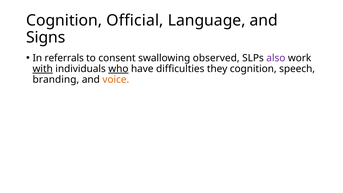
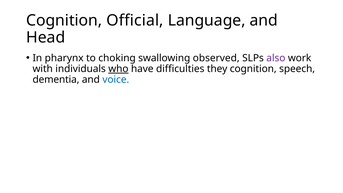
Signs: Signs -> Head (46, 37)
referrals: referrals -> pharynx (64, 58)
consent: consent -> choking (117, 58)
with underline: present -> none (43, 69)
branding: branding -> dementia (56, 80)
voice colour: orange -> blue (116, 80)
